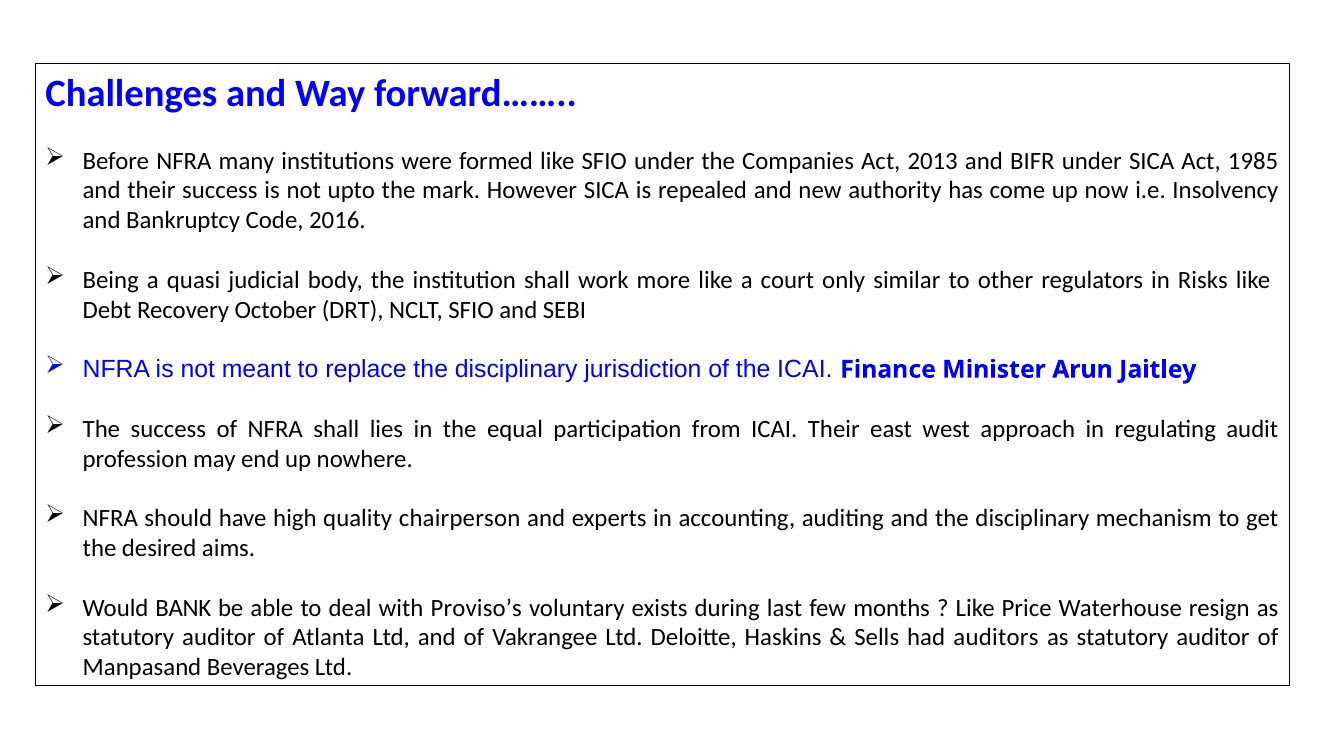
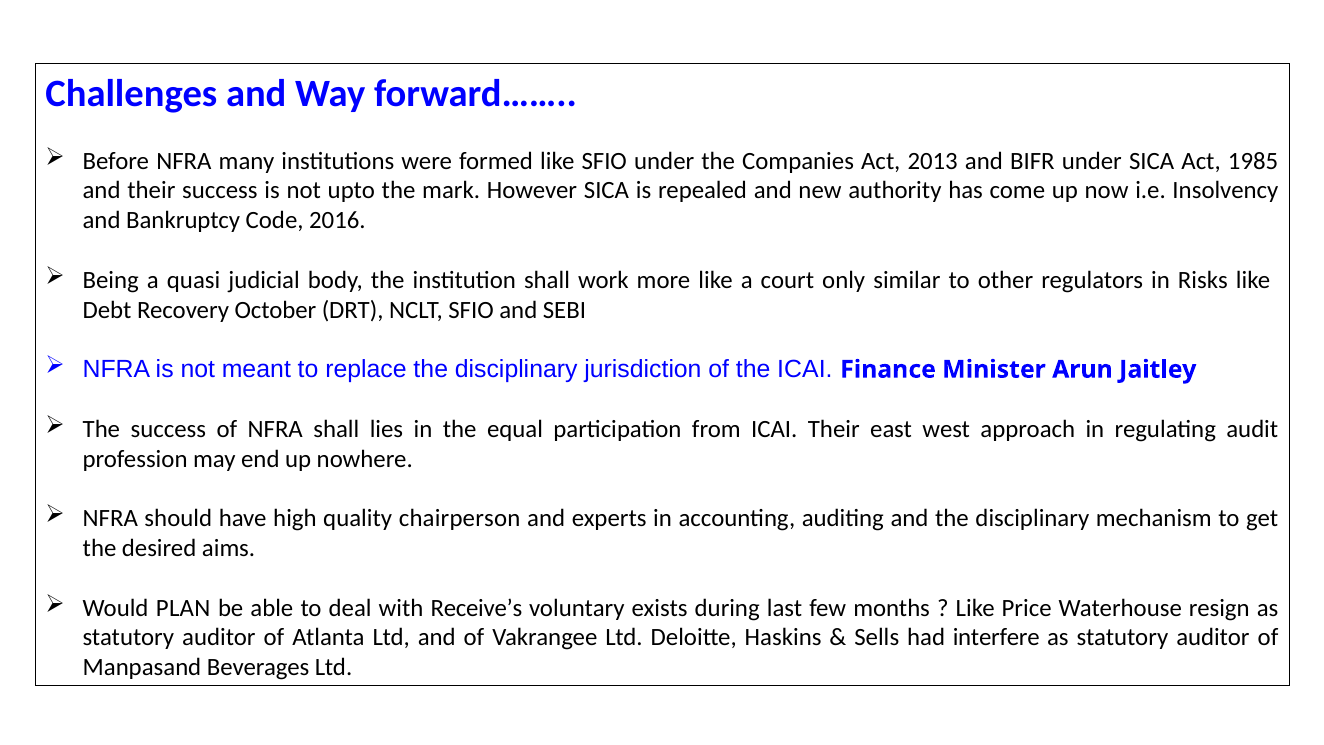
BANK: BANK -> PLAN (183, 608)
Proviso’s: Proviso’s -> Receive’s (476, 608)
auditors: auditors -> interfere (996, 637)
